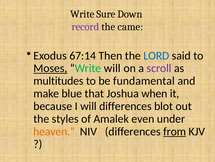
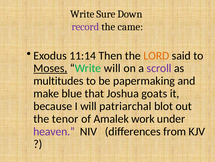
67:14: 67:14 -> 11:14 (83, 55)
LORD colour: blue -> orange (156, 55)
fundamental: fundamental -> papermaking (144, 81)
when: when -> goats (154, 93)
will differences: differences -> patriarchal (125, 106)
styles: styles -> tenor (65, 118)
even: even -> work (143, 118)
heaven colour: orange -> purple (54, 131)
from underline: present -> none (175, 131)
